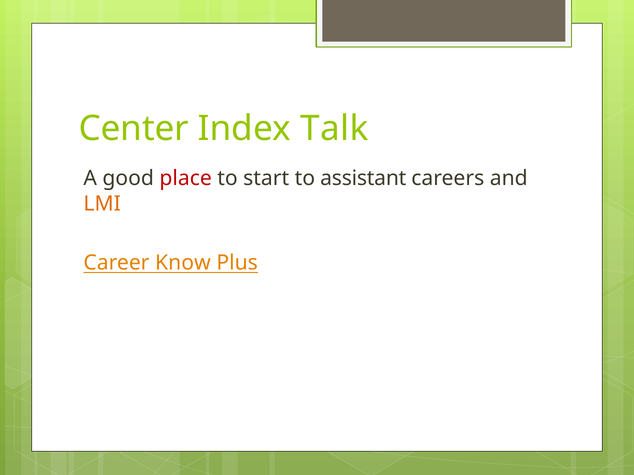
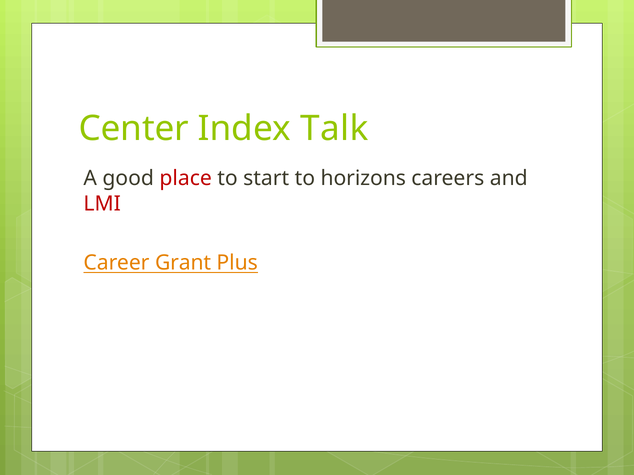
assistant: assistant -> horizons (363, 178)
LMI colour: orange -> red (102, 204)
Know: Know -> Grant (183, 263)
